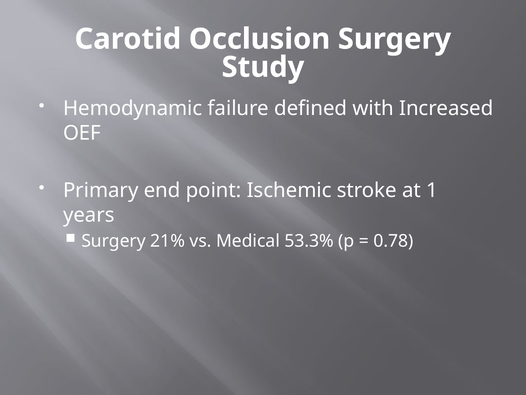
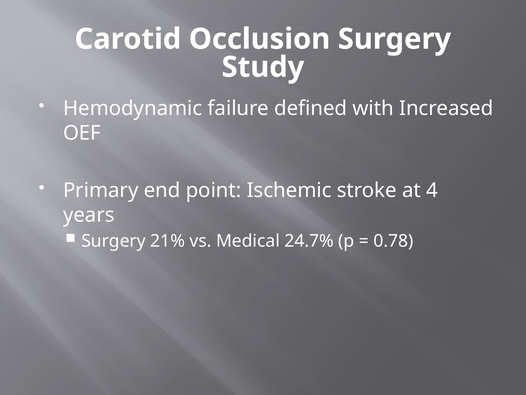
1: 1 -> 4 (432, 190)
53.3%: 53.3% -> 24.7% (309, 241)
